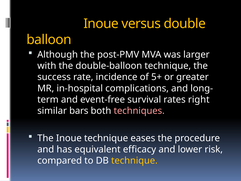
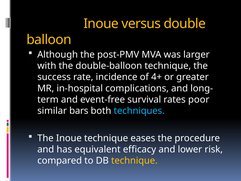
5+: 5+ -> 4+ (157, 77)
right: right -> poor (199, 99)
techniques colour: pink -> light blue (139, 111)
